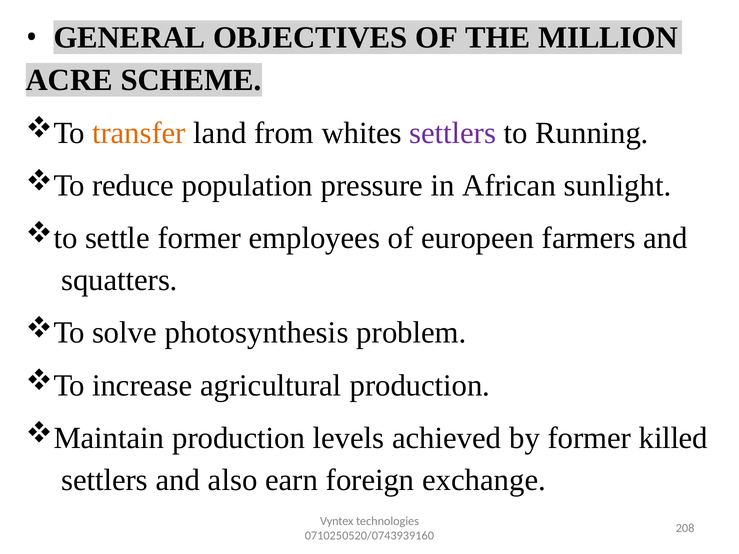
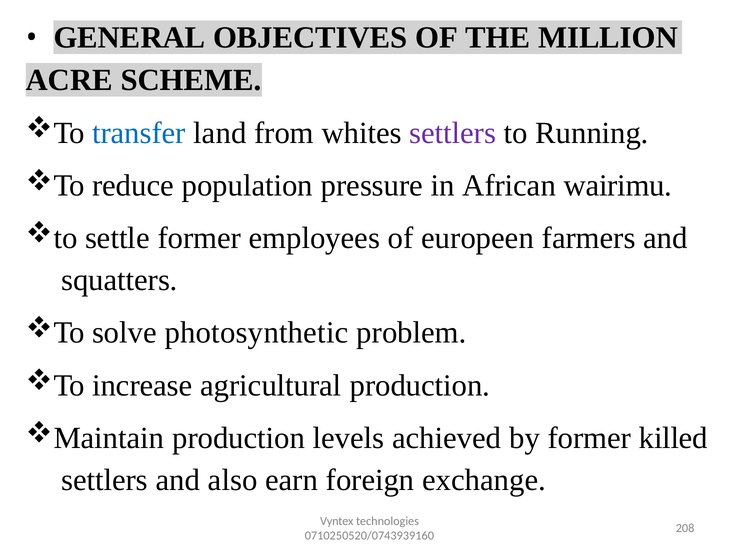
transfer colour: orange -> blue (139, 133)
sunlight: sunlight -> wairimu (618, 186)
photosynthesis: photosynthesis -> photosynthetic (257, 333)
